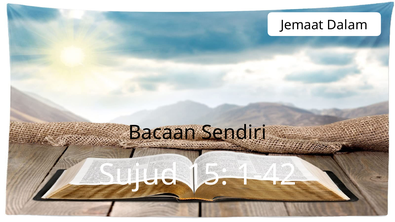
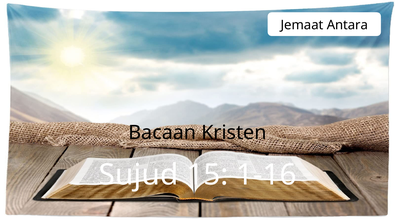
Dalam: Dalam -> Antara (347, 25)
Sendiri: Sendiri -> Kristen (234, 133)
1-42: 1-42 -> 1-16 (266, 175)
